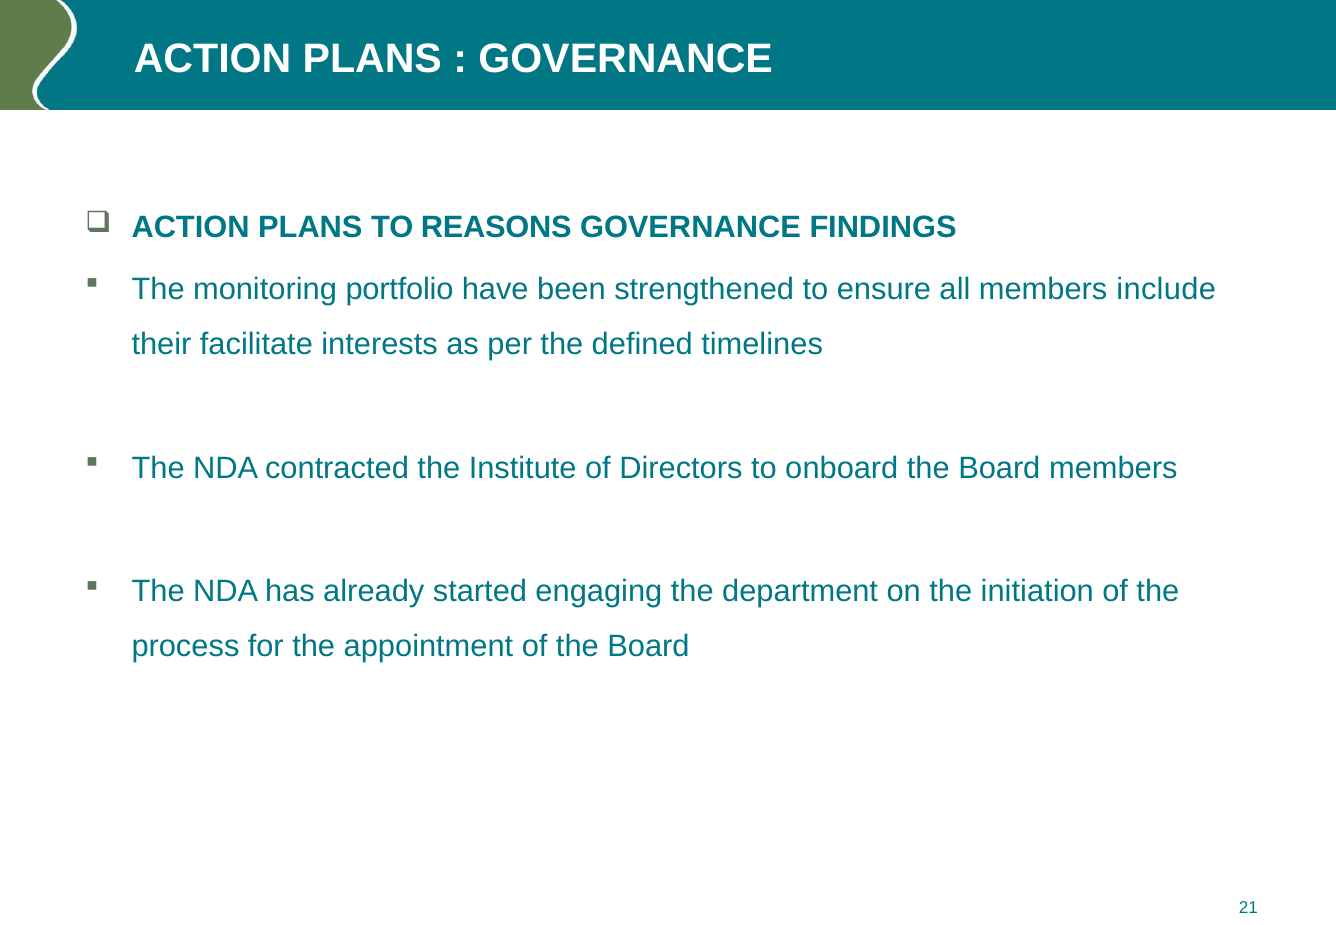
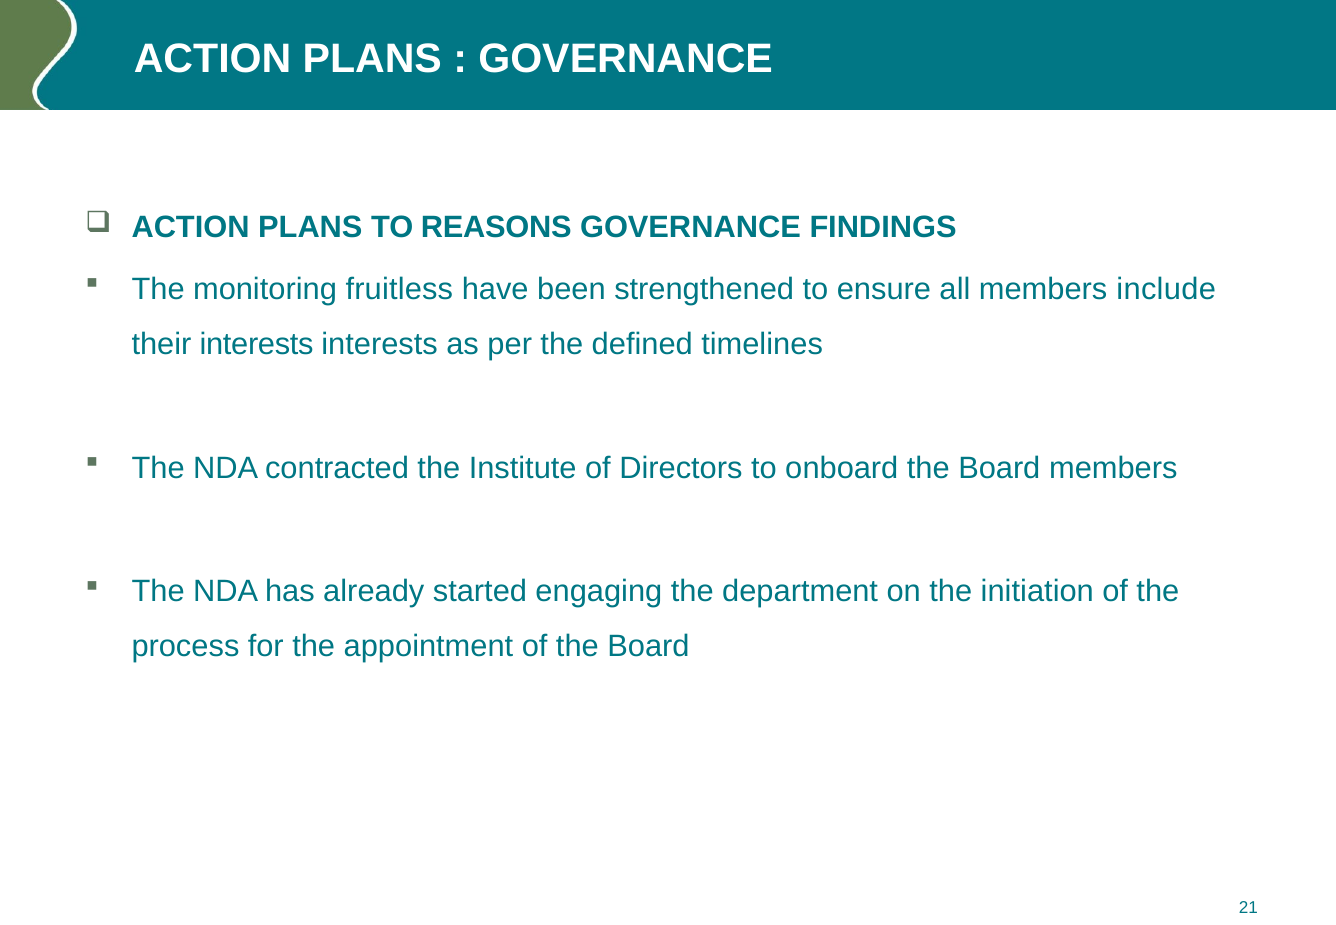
portfolio: portfolio -> fruitless (399, 289)
their facilitate: facilitate -> interests (257, 345)
